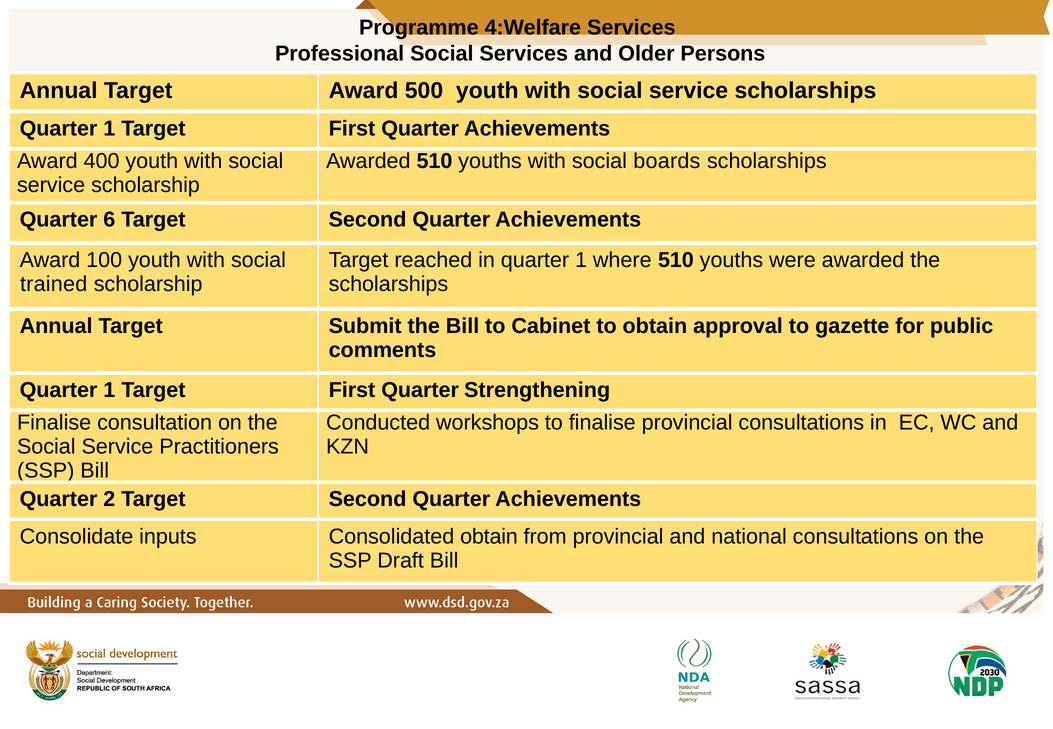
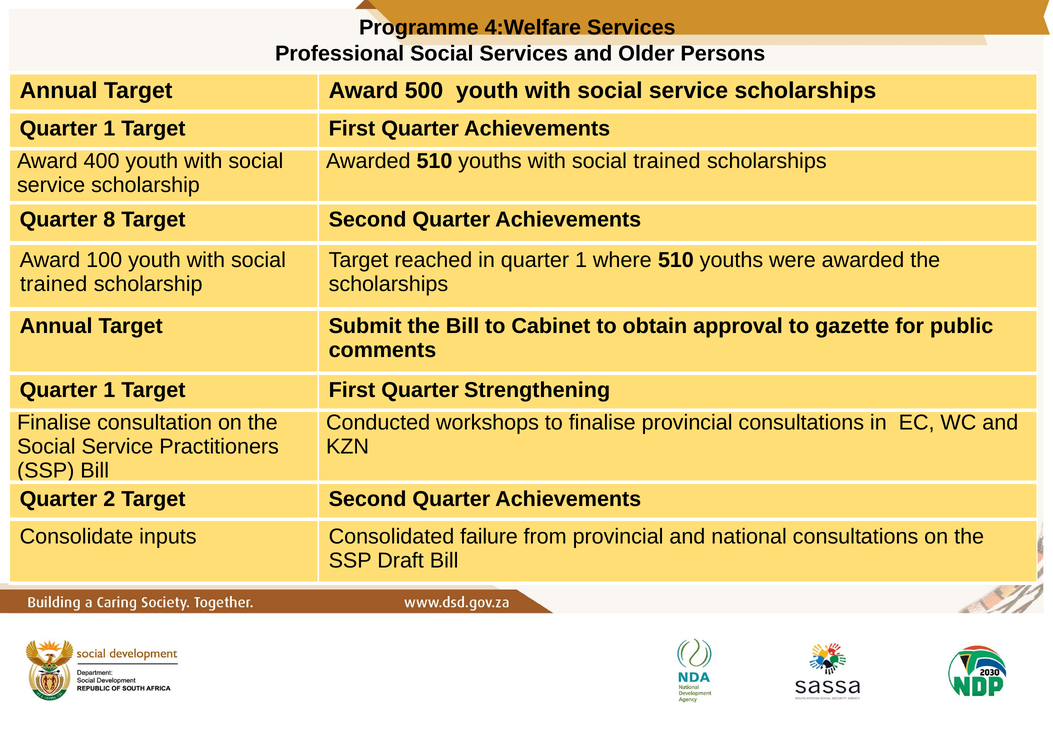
youths with social boards: boards -> trained (667, 161)
6: 6 -> 8 (109, 220)
Consolidated obtain: obtain -> failure (489, 536)
